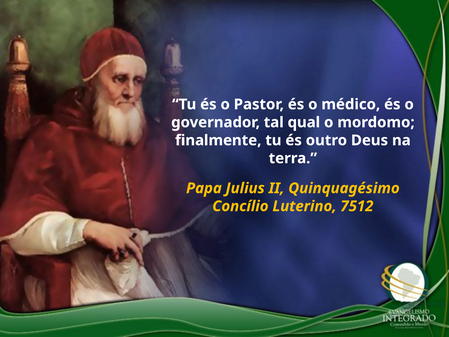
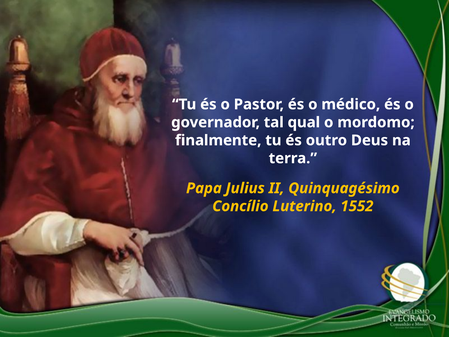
7512: 7512 -> 1552 (357, 206)
